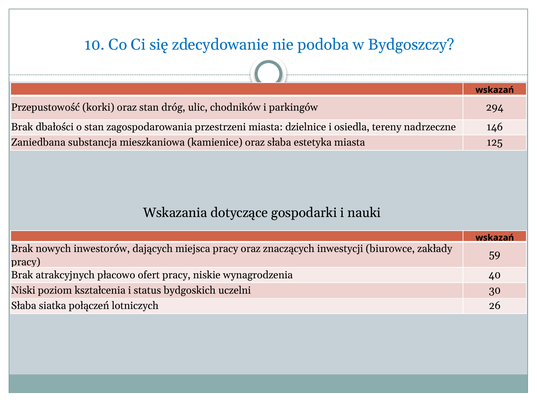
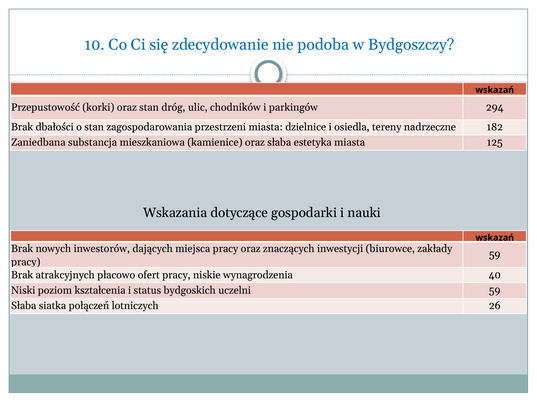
146: 146 -> 182 (495, 127)
uczelni 30: 30 -> 59 (495, 291)
